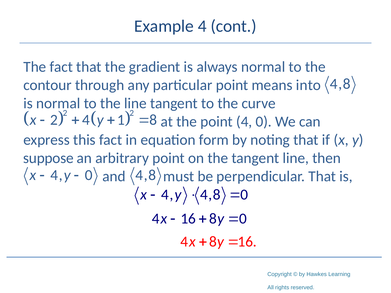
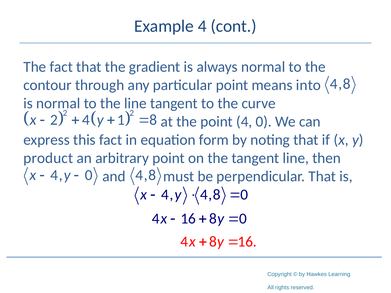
suppose: suppose -> product (48, 158)
